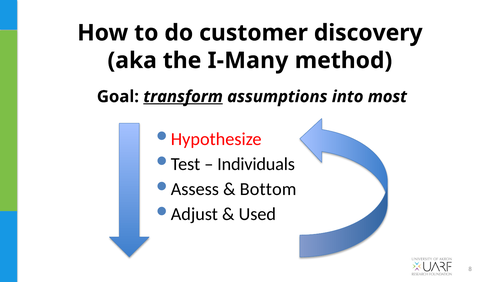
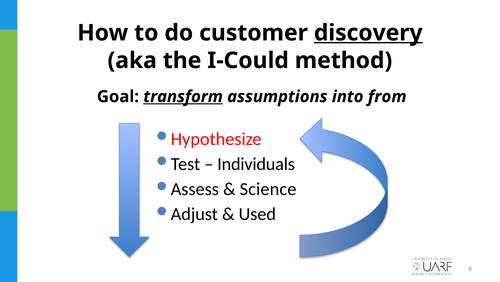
discovery underline: none -> present (368, 33)
I-Many: I-Many -> I-Could (248, 60)
most: most -> from (387, 96)
Bottom: Bottom -> Science (268, 189)
